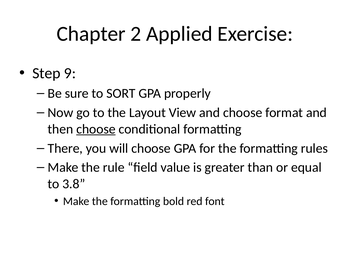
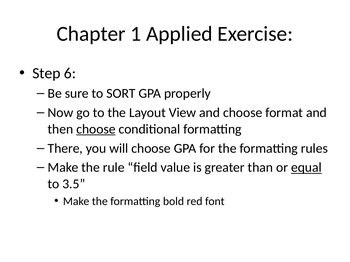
2: 2 -> 1 (136, 34)
9: 9 -> 6 (70, 73)
equal underline: none -> present (306, 168)
3.8: 3.8 -> 3.5 (74, 184)
